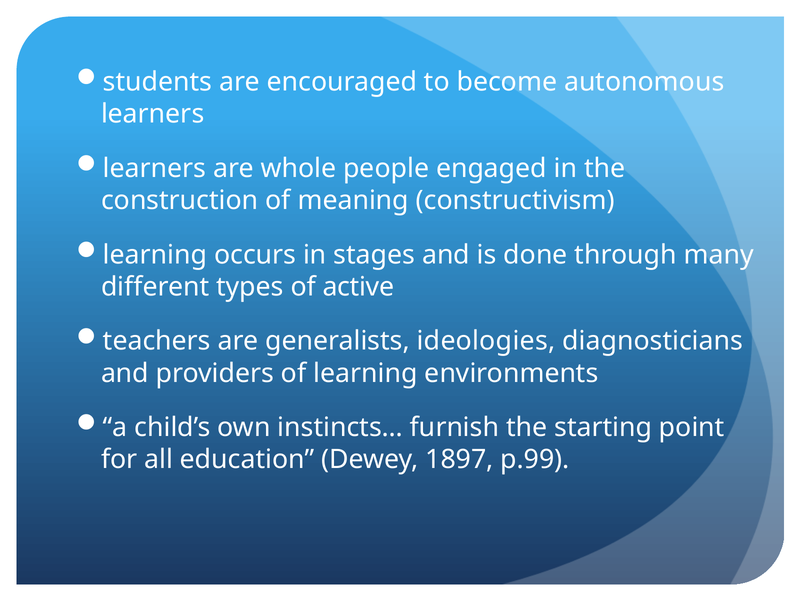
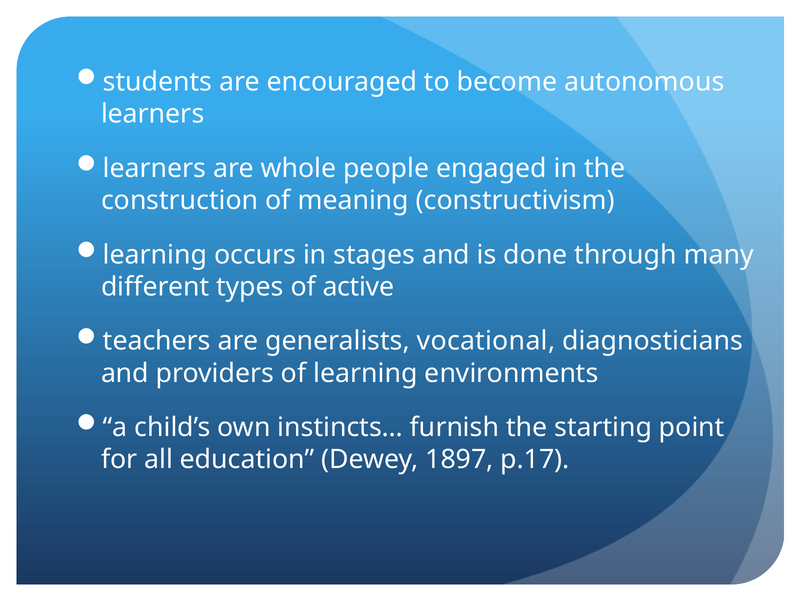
ideologies: ideologies -> vocational (486, 341)
p.99: p.99 -> p.17 (535, 459)
